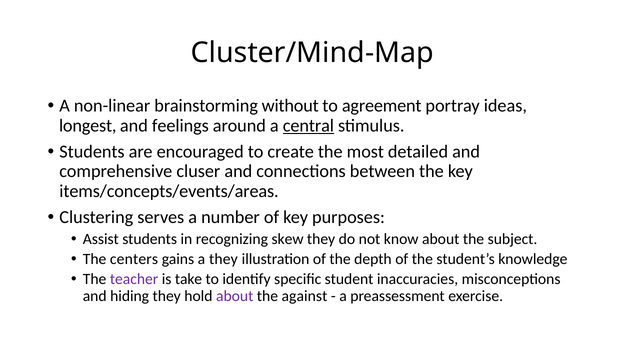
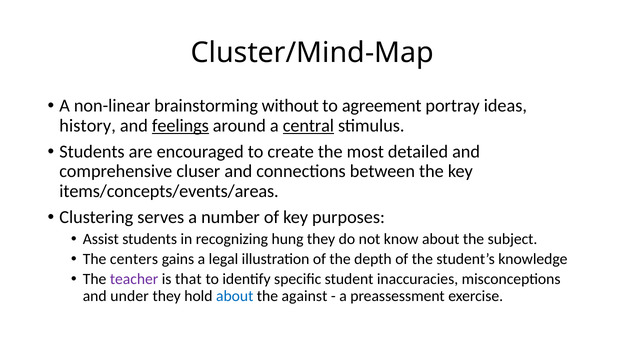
longest: longest -> history (88, 125)
feelings underline: none -> present (180, 125)
skew: skew -> hung (288, 239)
a they: they -> legal (223, 259)
take: take -> that (188, 279)
hiding: hiding -> under (130, 296)
about colour: purple -> blue (235, 296)
